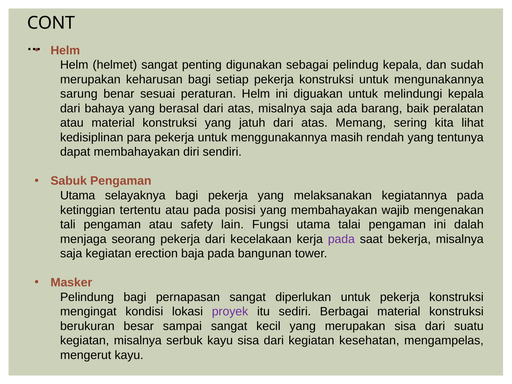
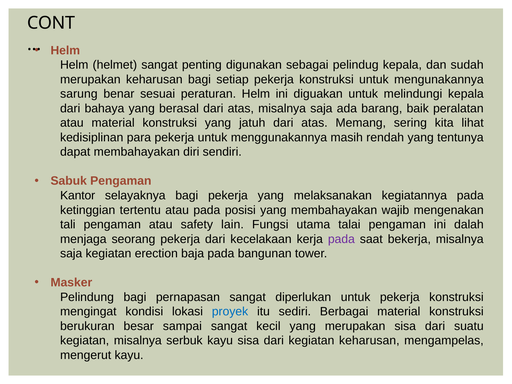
Utama: Utama -> Kantor (78, 196)
proyek colour: purple -> blue (230, 312)
kegiatan kesehatan: kesehatan -> keharusan (369, 341)
